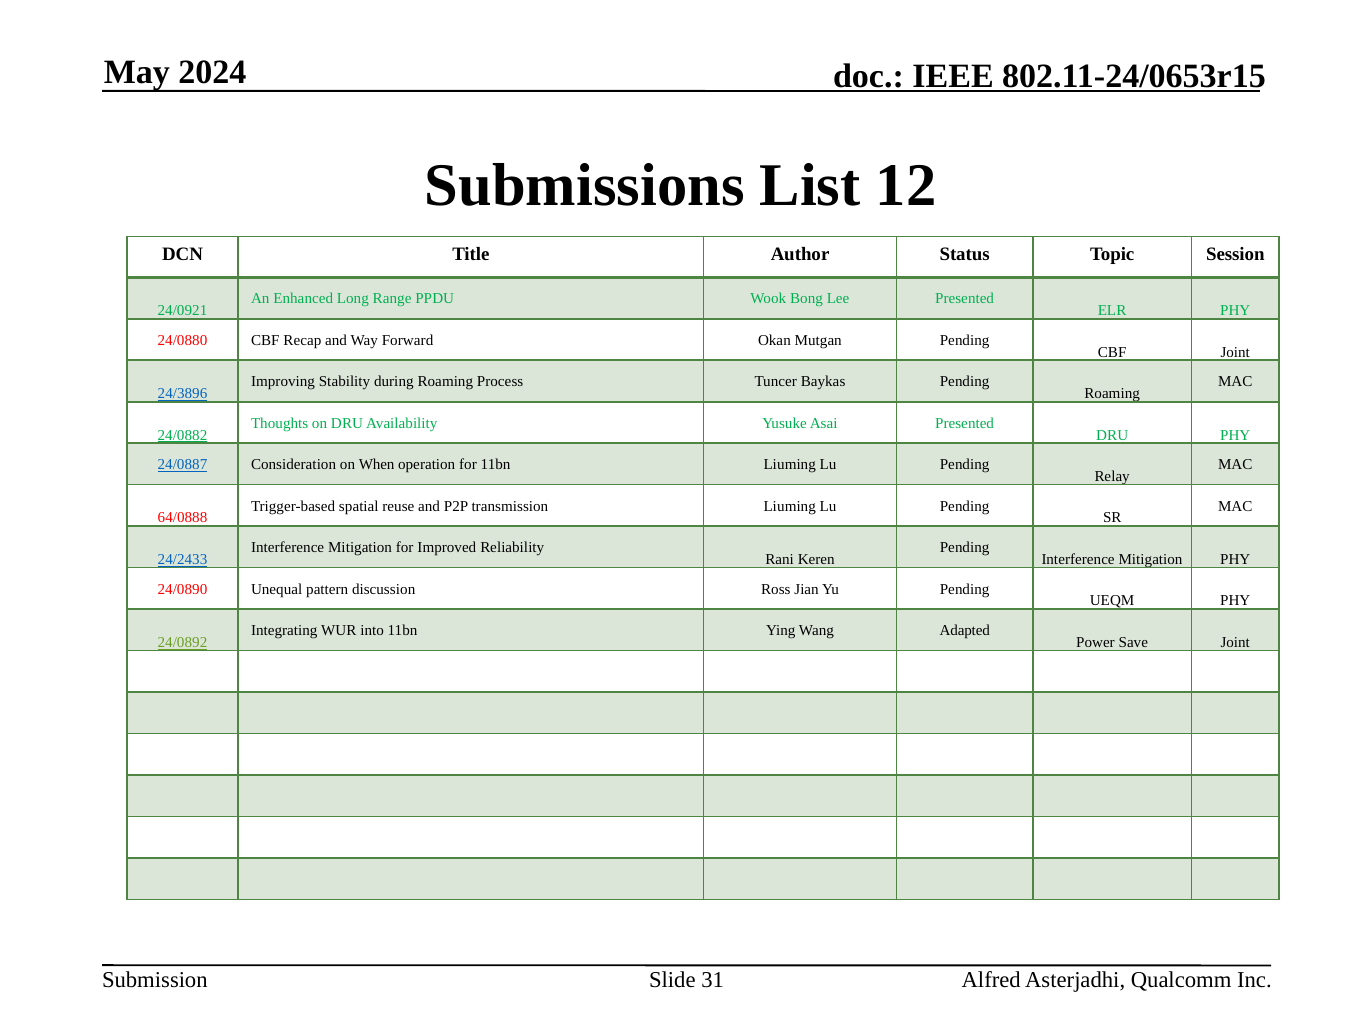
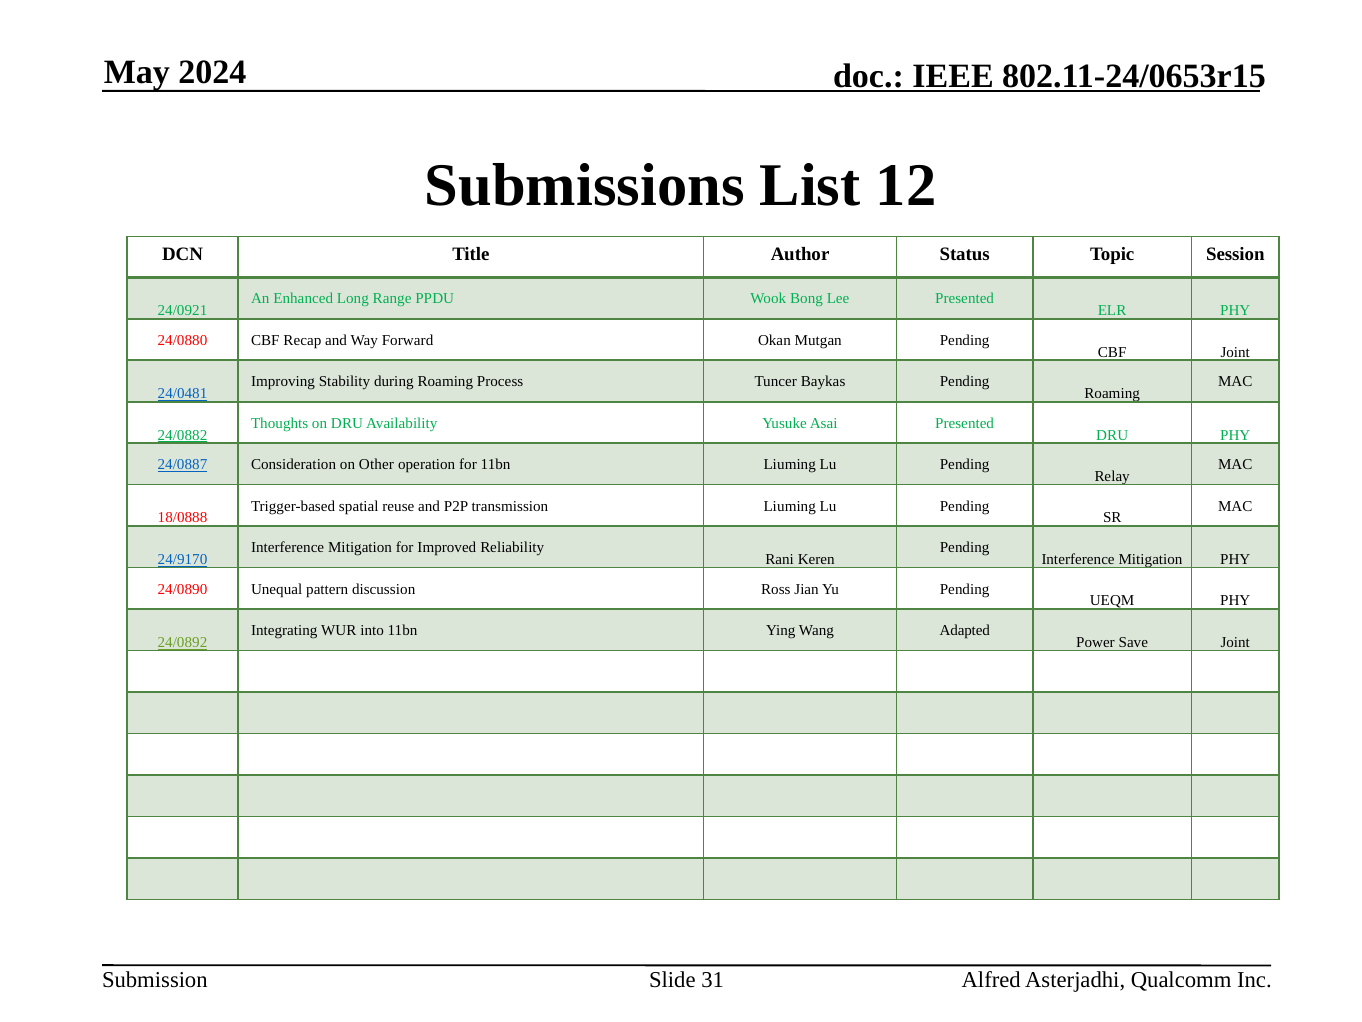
24/3896: 24/3896 -> 24/0481 (183, 393)
When: When -> Other (377, 465)
64/0888: 64/0888 -> 18/0888 (183, 518)
24/2433: 24/2433 -> 24/9170 (183, 559)
